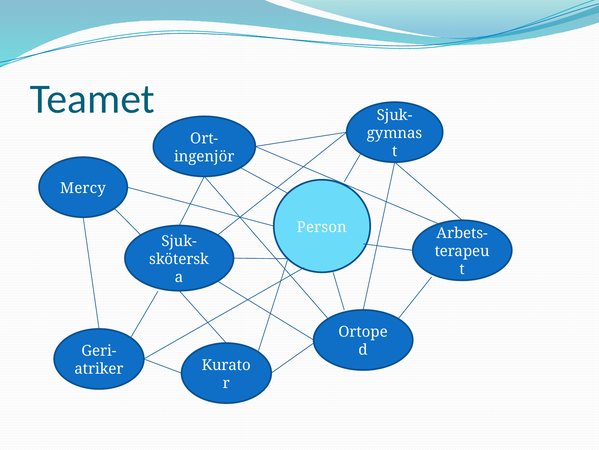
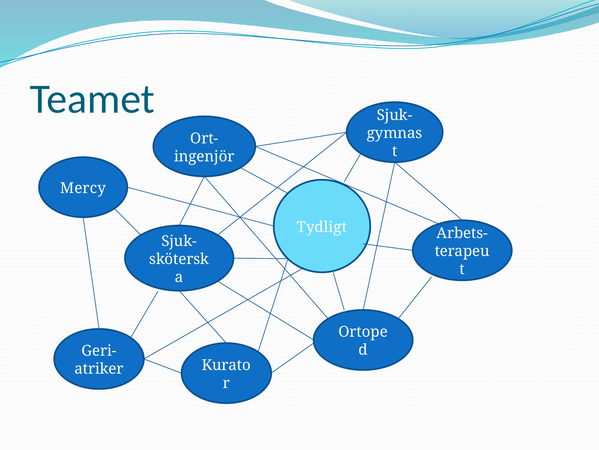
Person: Person -> Tydligt (322, 227)
